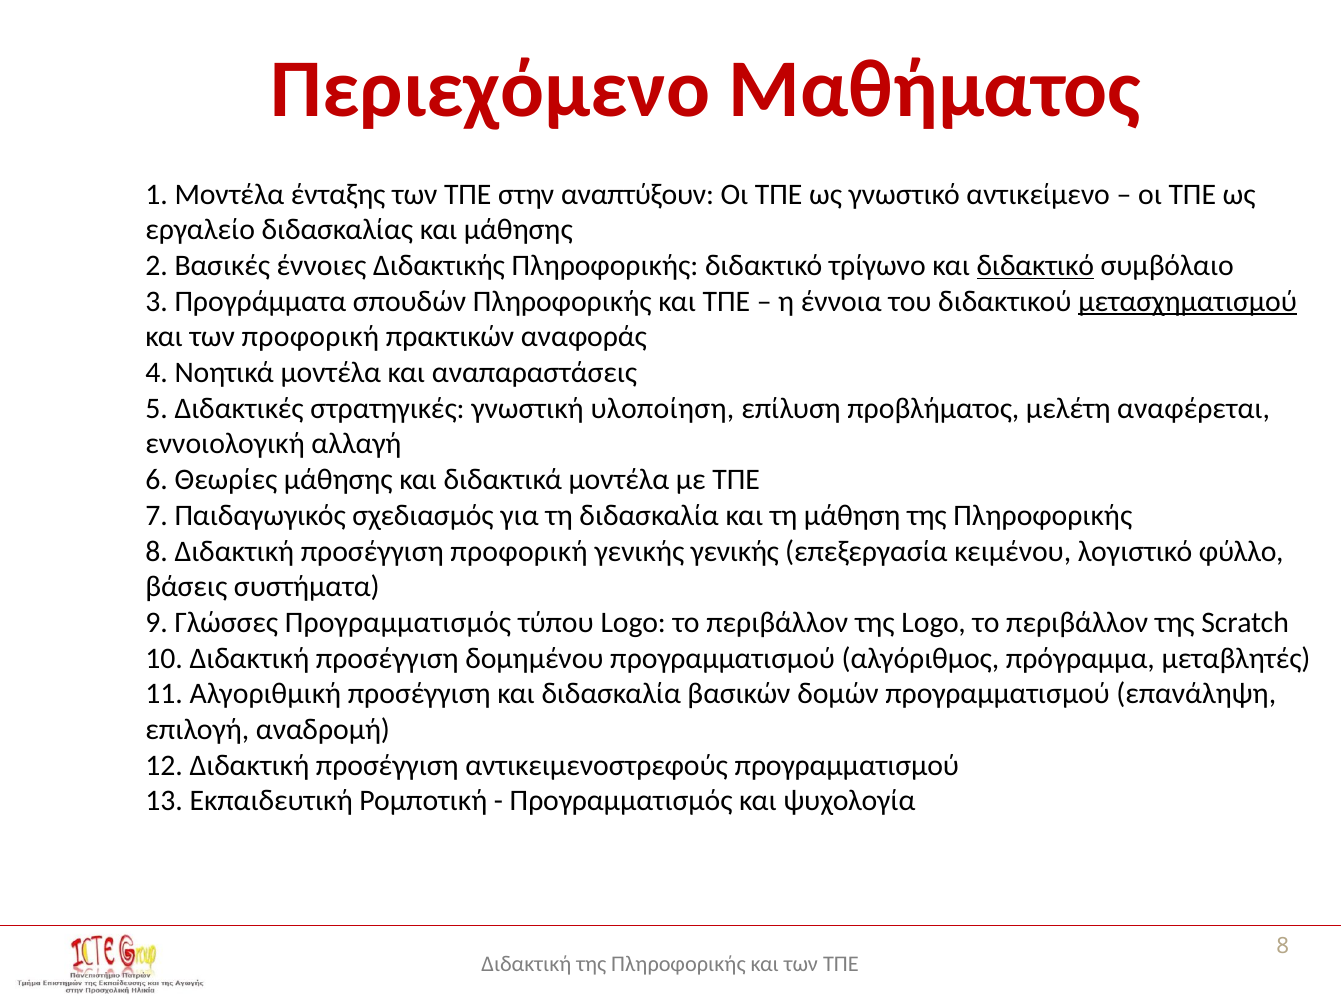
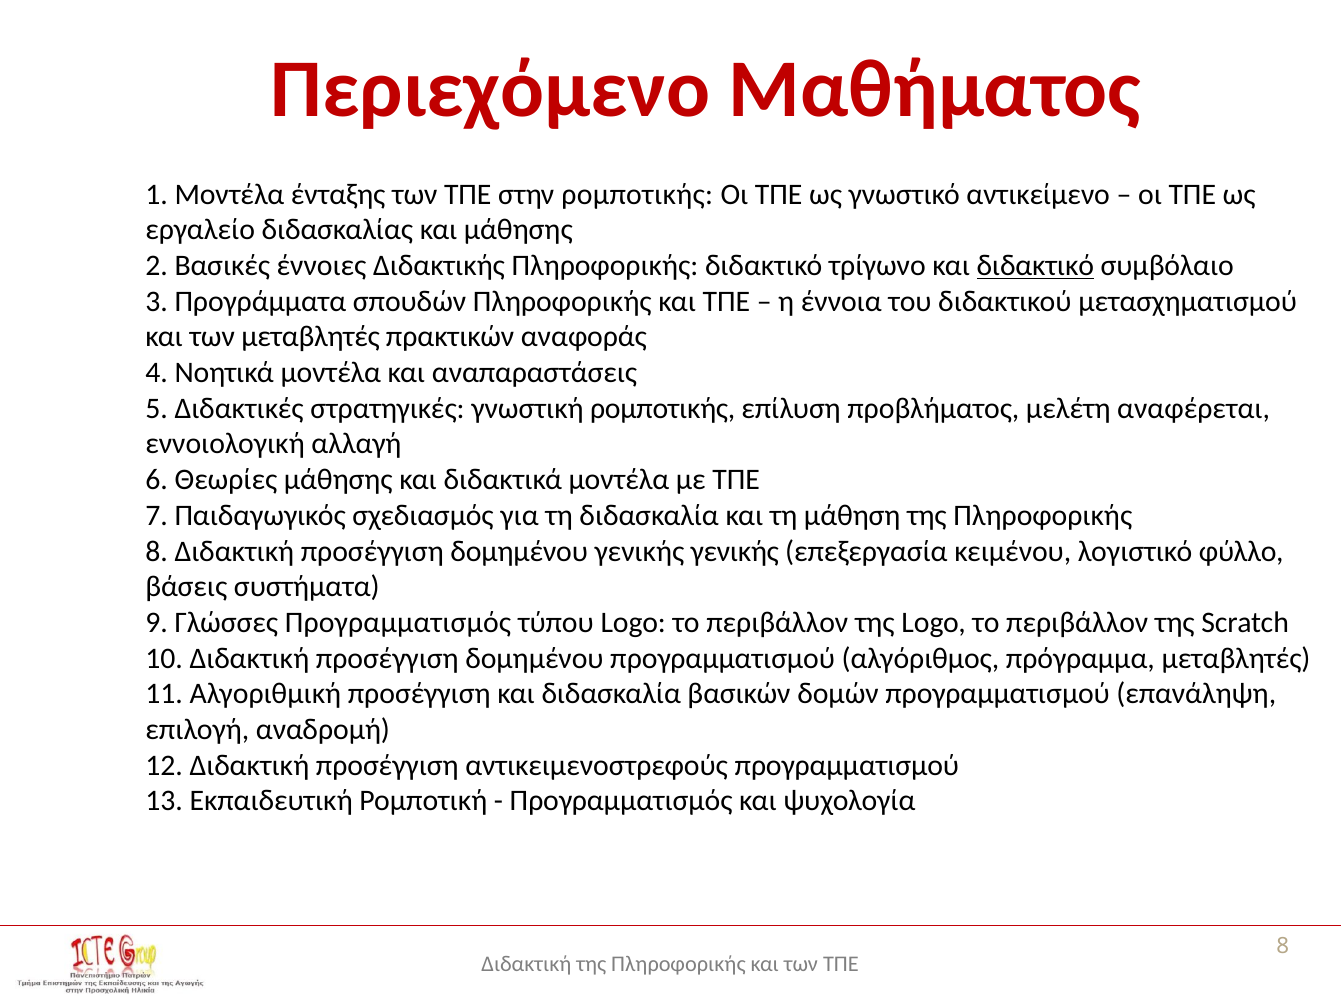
στην αναπτύξουν: αναπτύξουν -> ρομποτικής (637, 194)
μετασχηματισμού underline: present -> none (1188, 301)
των προφορική: προφορική -> μεταβλητές (311, 337)
γνωστική υλοποίηση: υλοποίηση -> ρομποτικής (663, 408)
8 Διδακτική προσέγγιση προφορική: προφορική -> δομημένου (519, 551)
